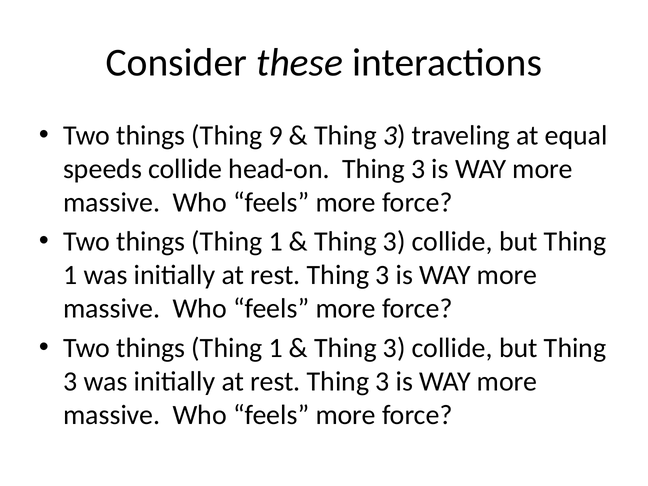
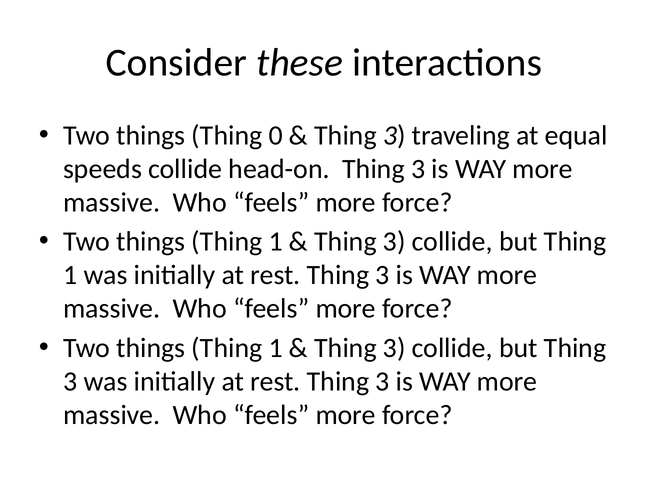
9: 9 -> 0 (276, 135)
